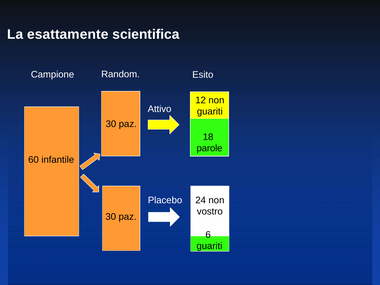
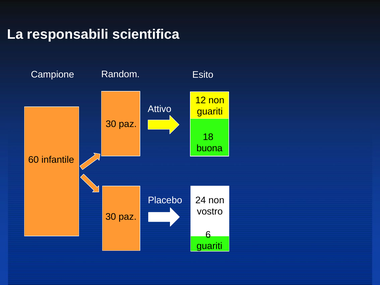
esattamente: esattamente -> responsabili (68, 34)
parole: parole -> buona (209, 148)
